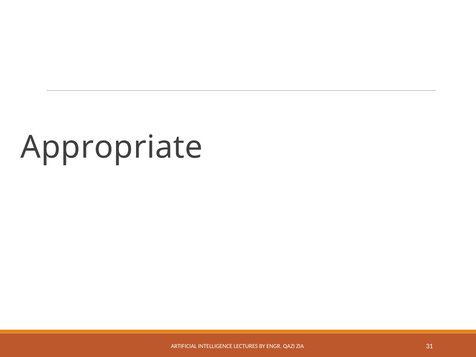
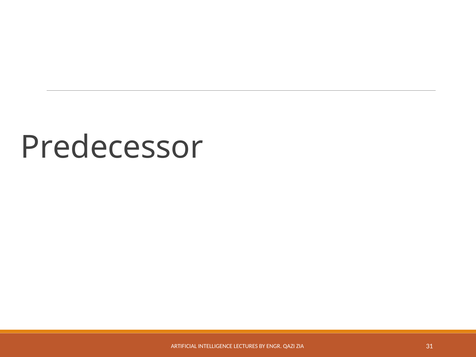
Appropriate: Appropriate -> Predecessor (112, 147)
